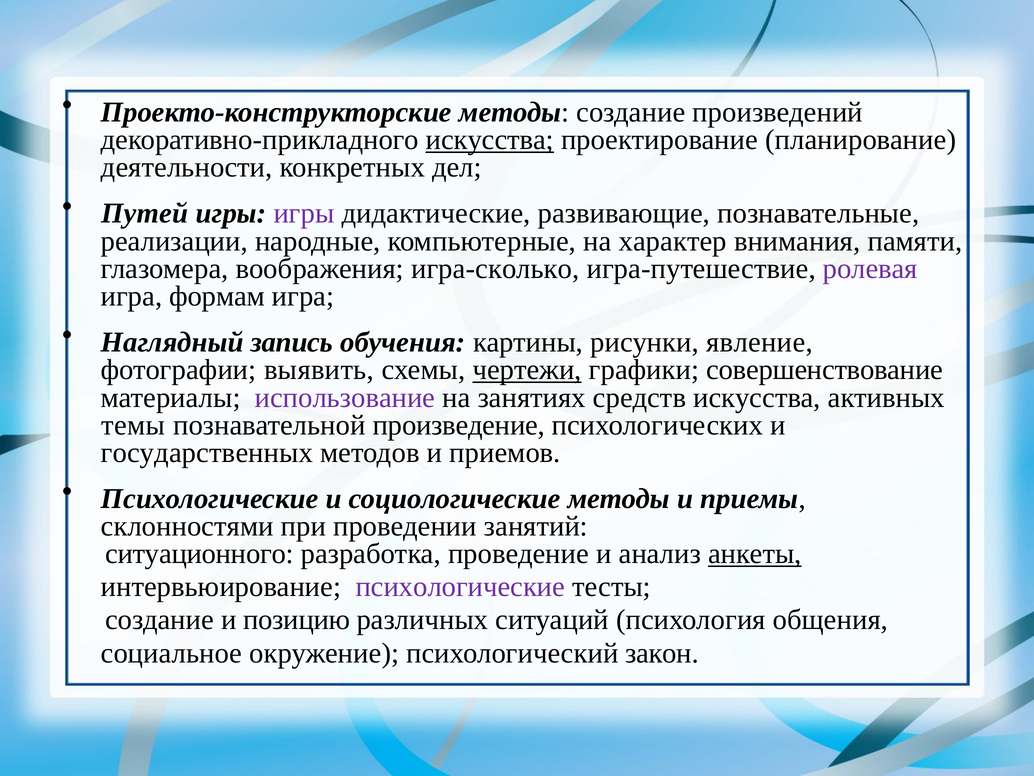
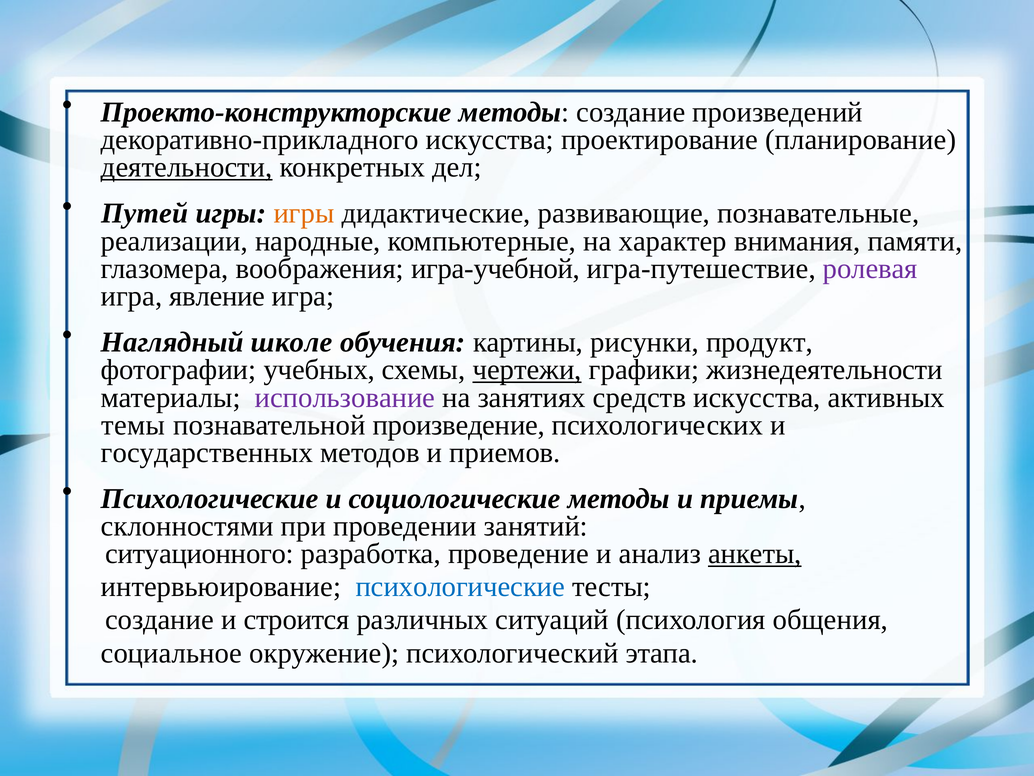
искусства underline: present -> none (490, 140)
деятельности underline: none -> present (187, 167)
игры colour: purple -> orange (304, 213)
игра-сколько: игра-сколько -> игра-учебной (496, 269)
формам: формам -> явление (217, 296)
запись: запись -> школе (292, 342)
явление: явление -> продукт (760, 342)
выявить: выявить -> учебных (319, 370)
совершенствование: совершенствование -> жизнедеятельности (825, 370)
психологические colour: purple -> blue (460, 586)
позицию: позицию -> строится (297, 620)
закон: закон -> этапа (662, 653)
